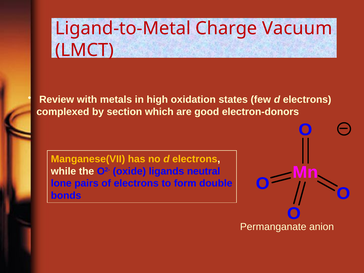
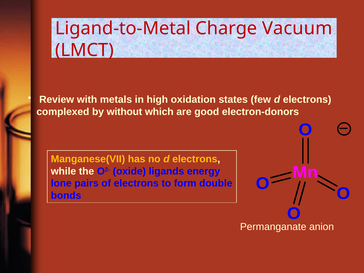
section: section -> without (124, 112)
neutral: neutral -> energy (204, 171)
